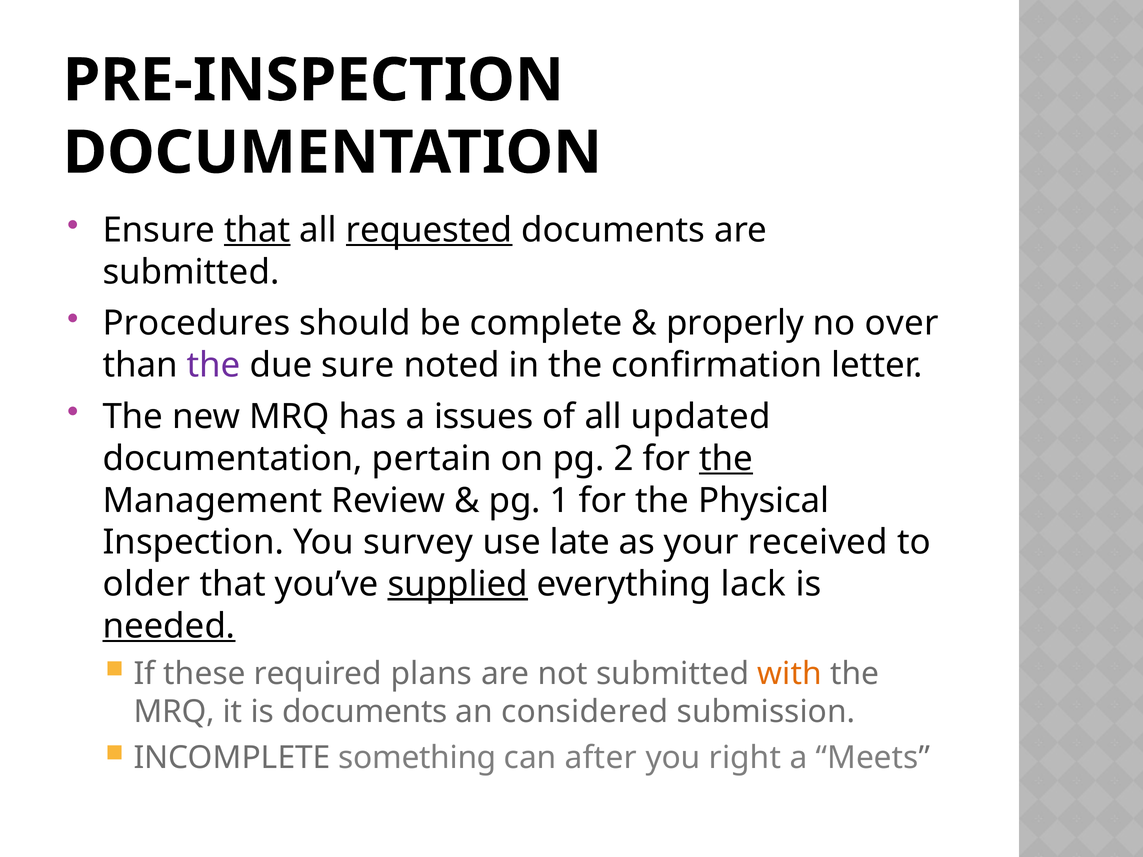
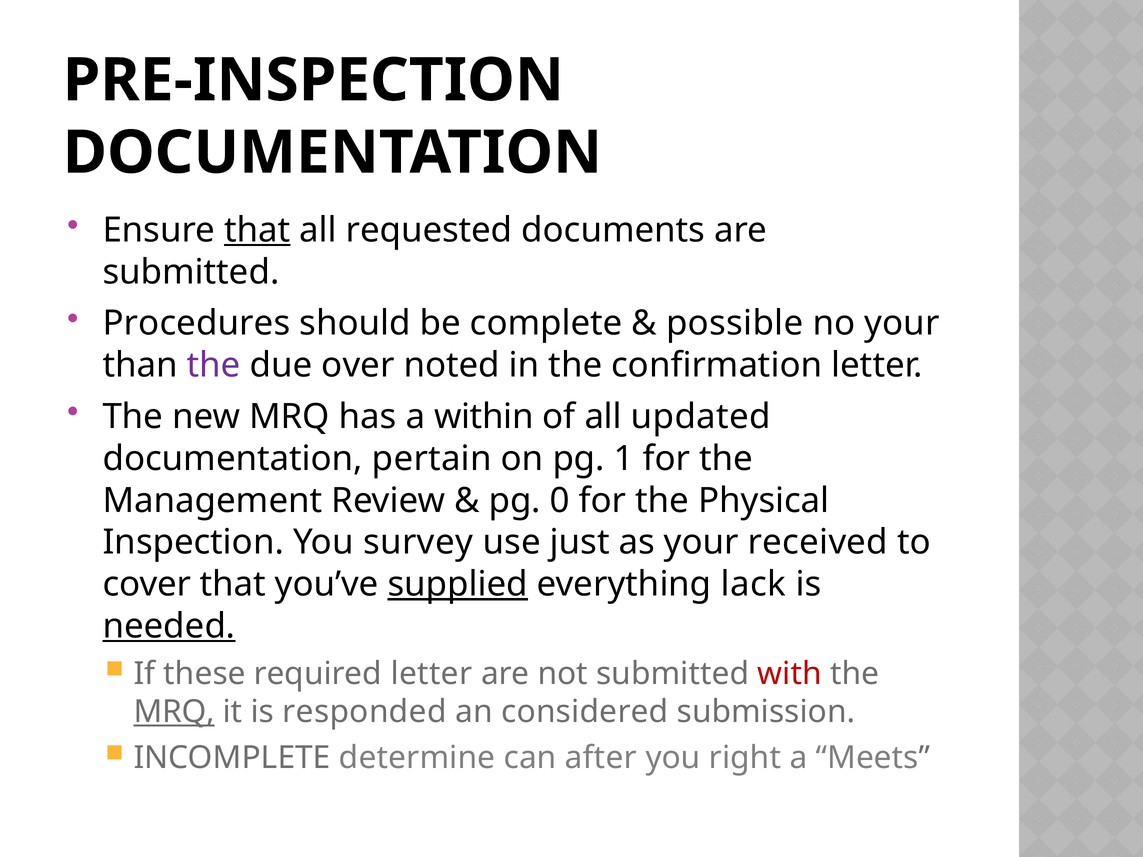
requested underline: present -> none (429, 230)
properly: properly -> possible (735, 324)
no over: over -> your (902, 324)
sure: sure -> over (358, 365)
issues: issues -> within (484, 417)
2: 2 -> 1 (624, 459)
the underline: present -> none (726, 459)
1: 1 -> 0 (560, 501)
late: late -> just (580, 543)
older: older -> cover (147, 584)
required plans: plans -> letter (431, 674)
with colour: orange -> red (790, 674)
MRQ underline: none -> present (174, 712)
is documents: documents -> responded (365, 712)
something: something -> determine (417, 758)
